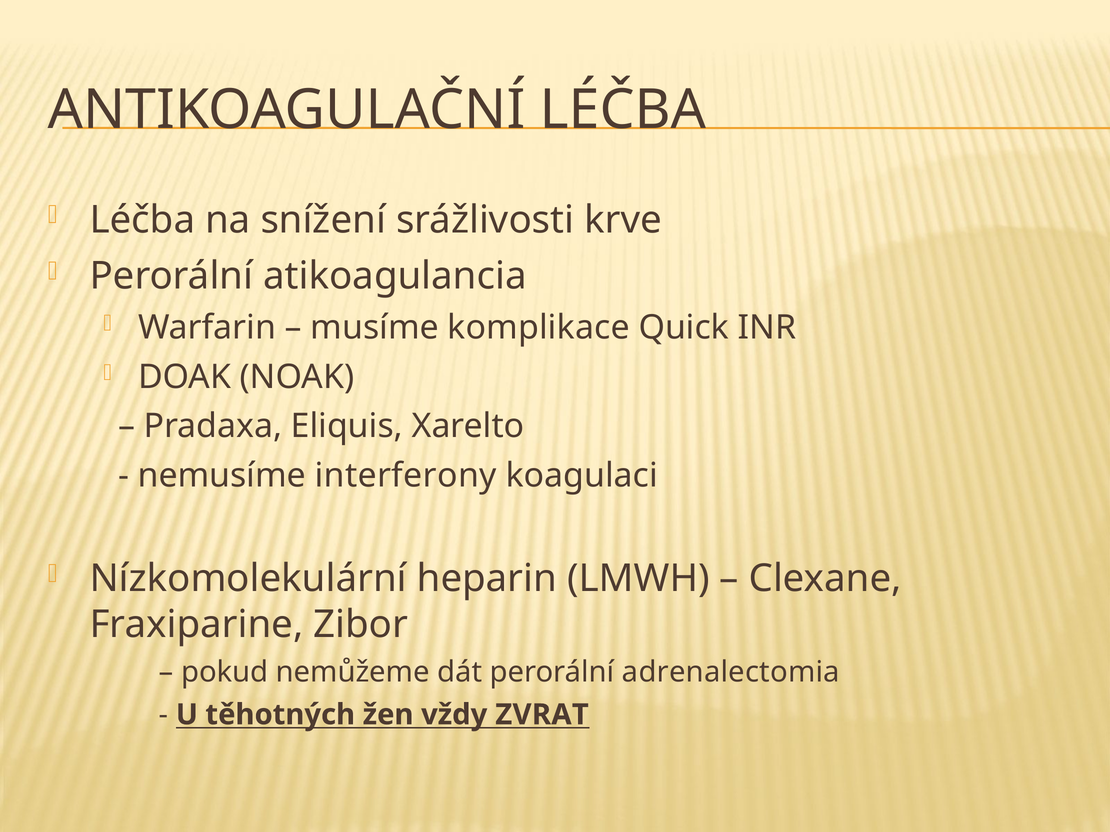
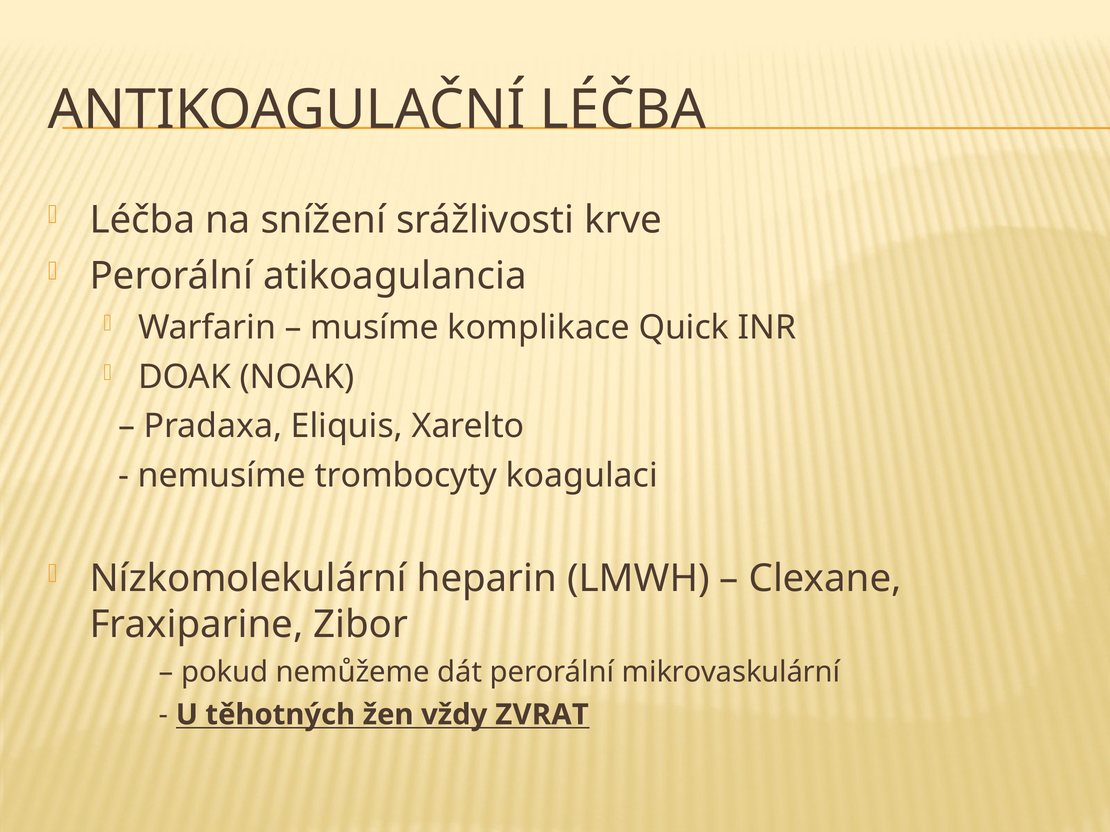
interferony: interferony -> trombocyty (406, 476)
adrenalectomia: adrenalectomia -> mikrovaskulární (731, 673)
